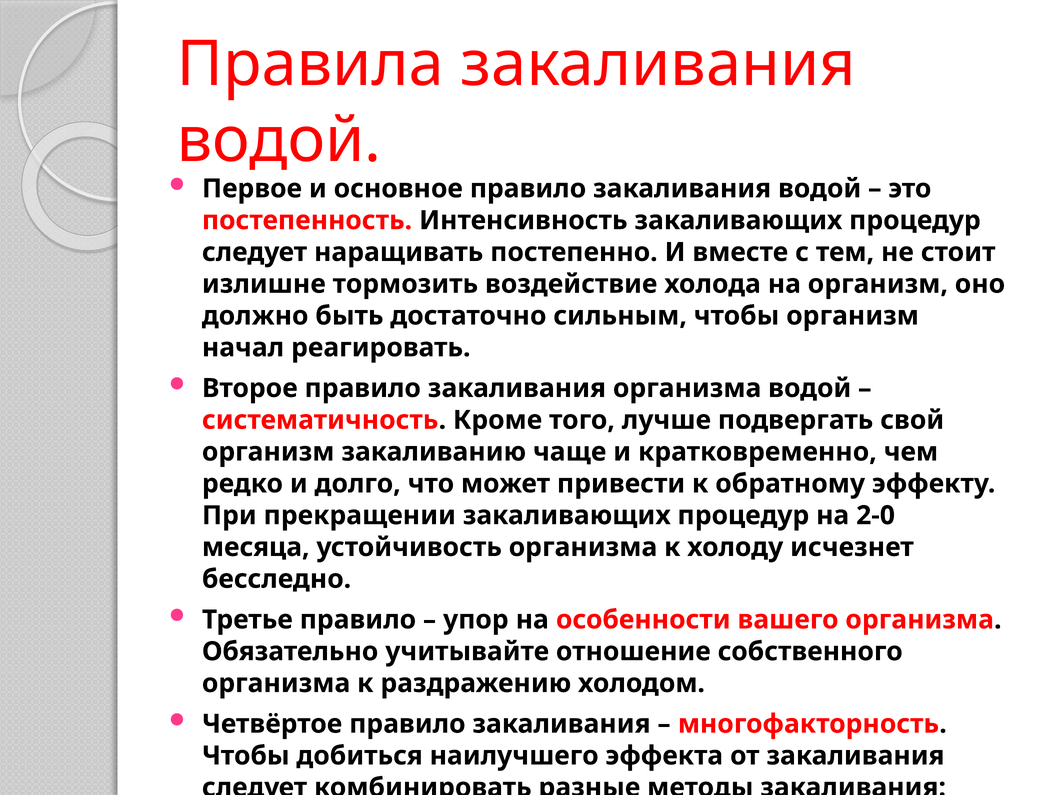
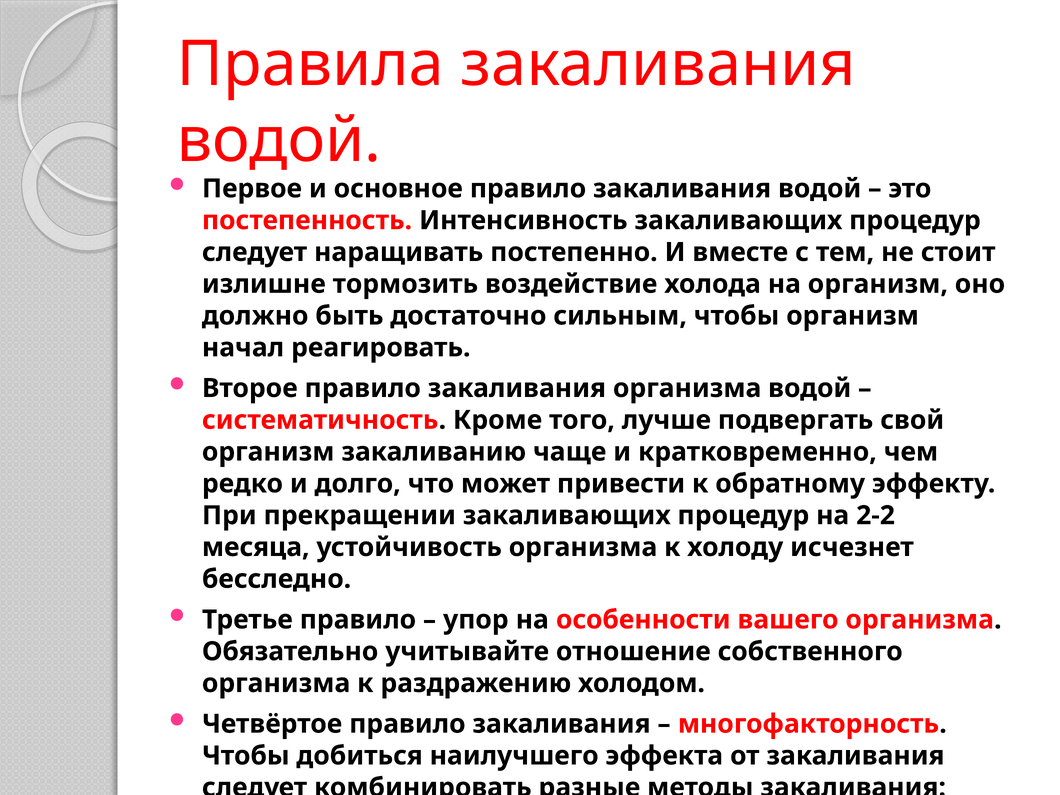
2-0: 2-0 -> 2-2 (876, 515)
